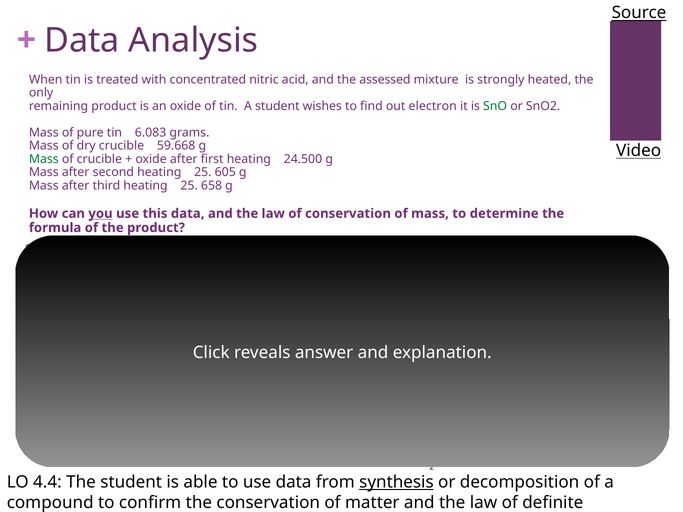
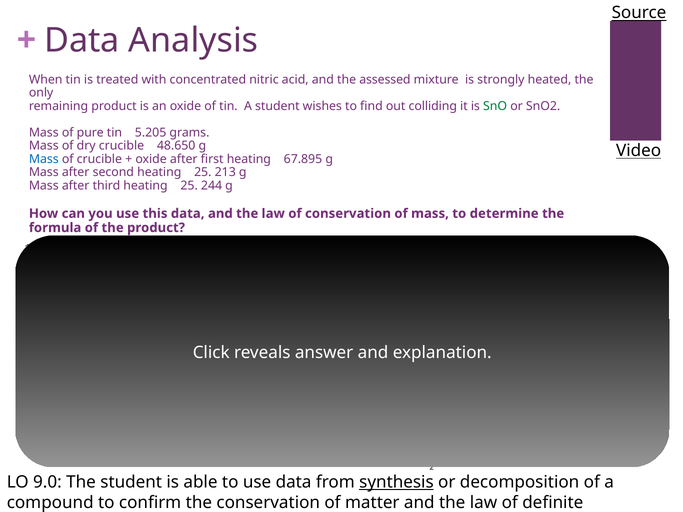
electron: electron -> colliding (433, 106)
6.083: 6.083 -> 5.205 (151, 133)
59.668: 59.668 -> 48.650 (176, 146)
Mass colour: green -> blue (44, 159)
24.500: 24.500 -> 67.895 (303, 159)
605: 605 -> 213 (225, 172)
658: 658 -> 244 (212, 186)
you underline: present -> none (101, 214)
4.4: 4.4 -> 9.0 (47, 482)
